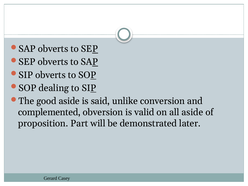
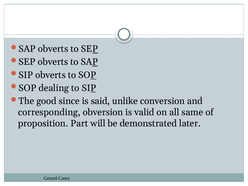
good aside: aside -> since (69, 101)
complemented: complemented -> corresponding (49, 112)
all aside: aside -> same (192, 112)
